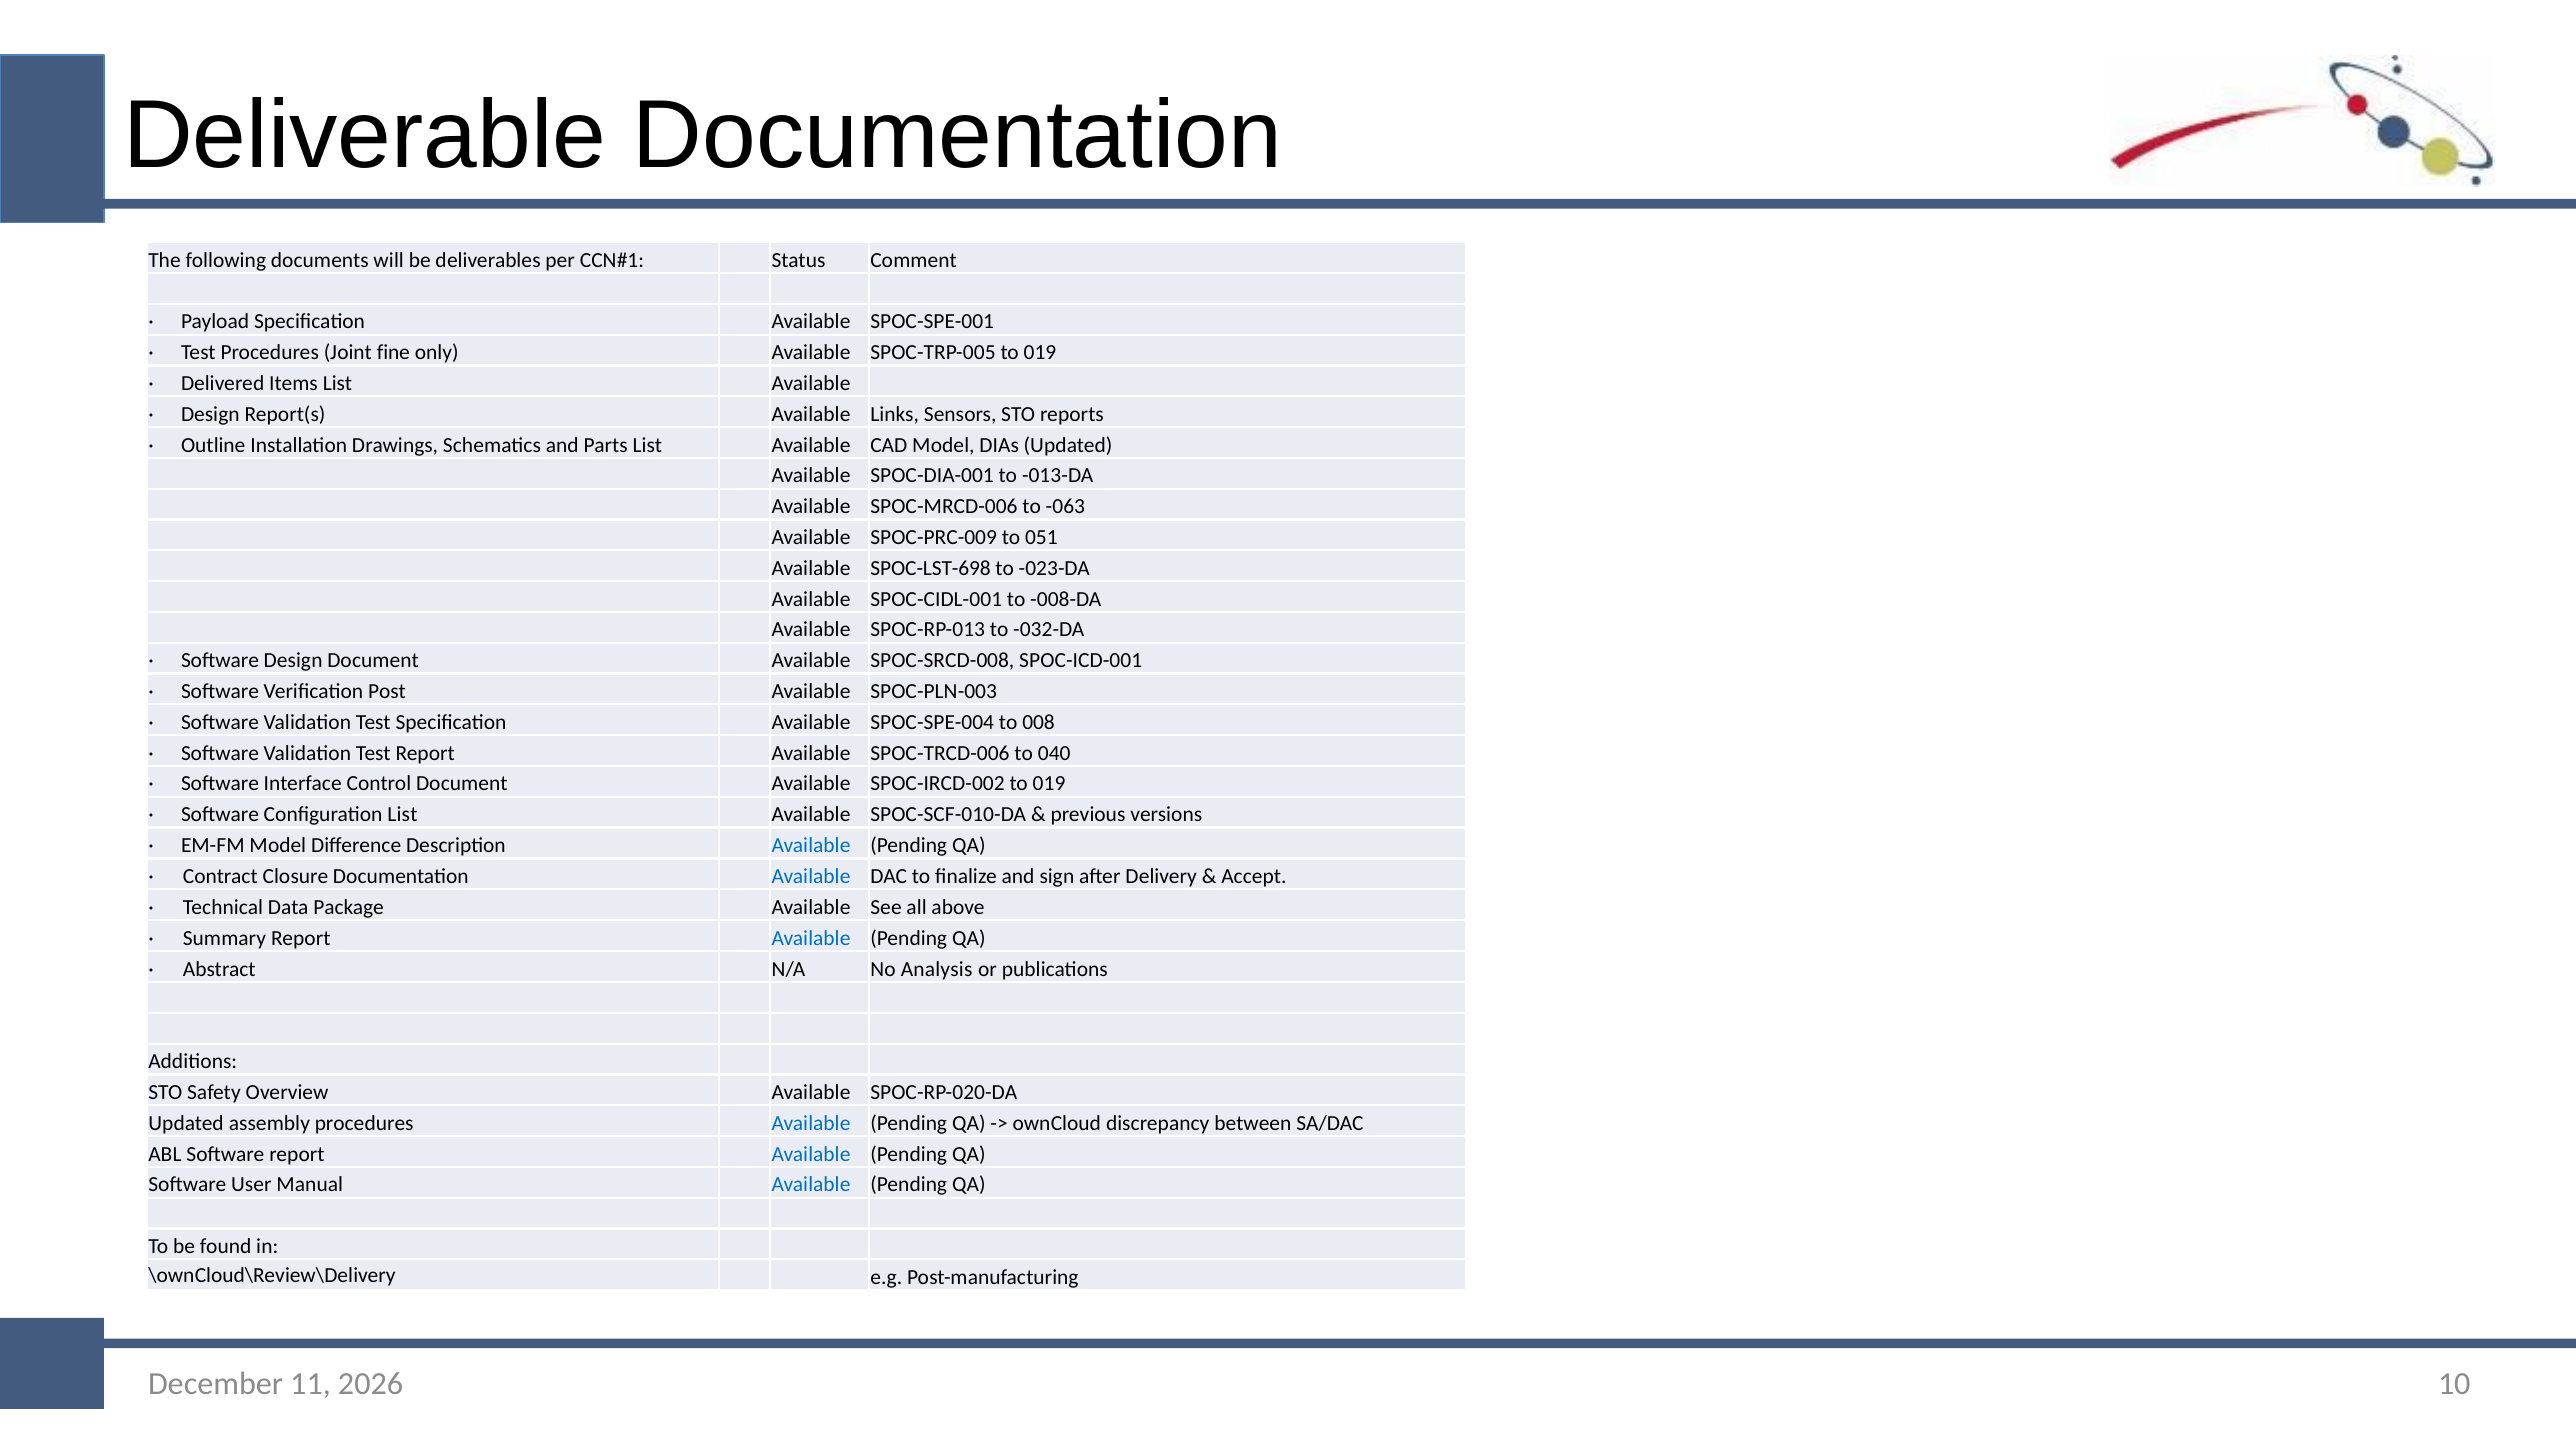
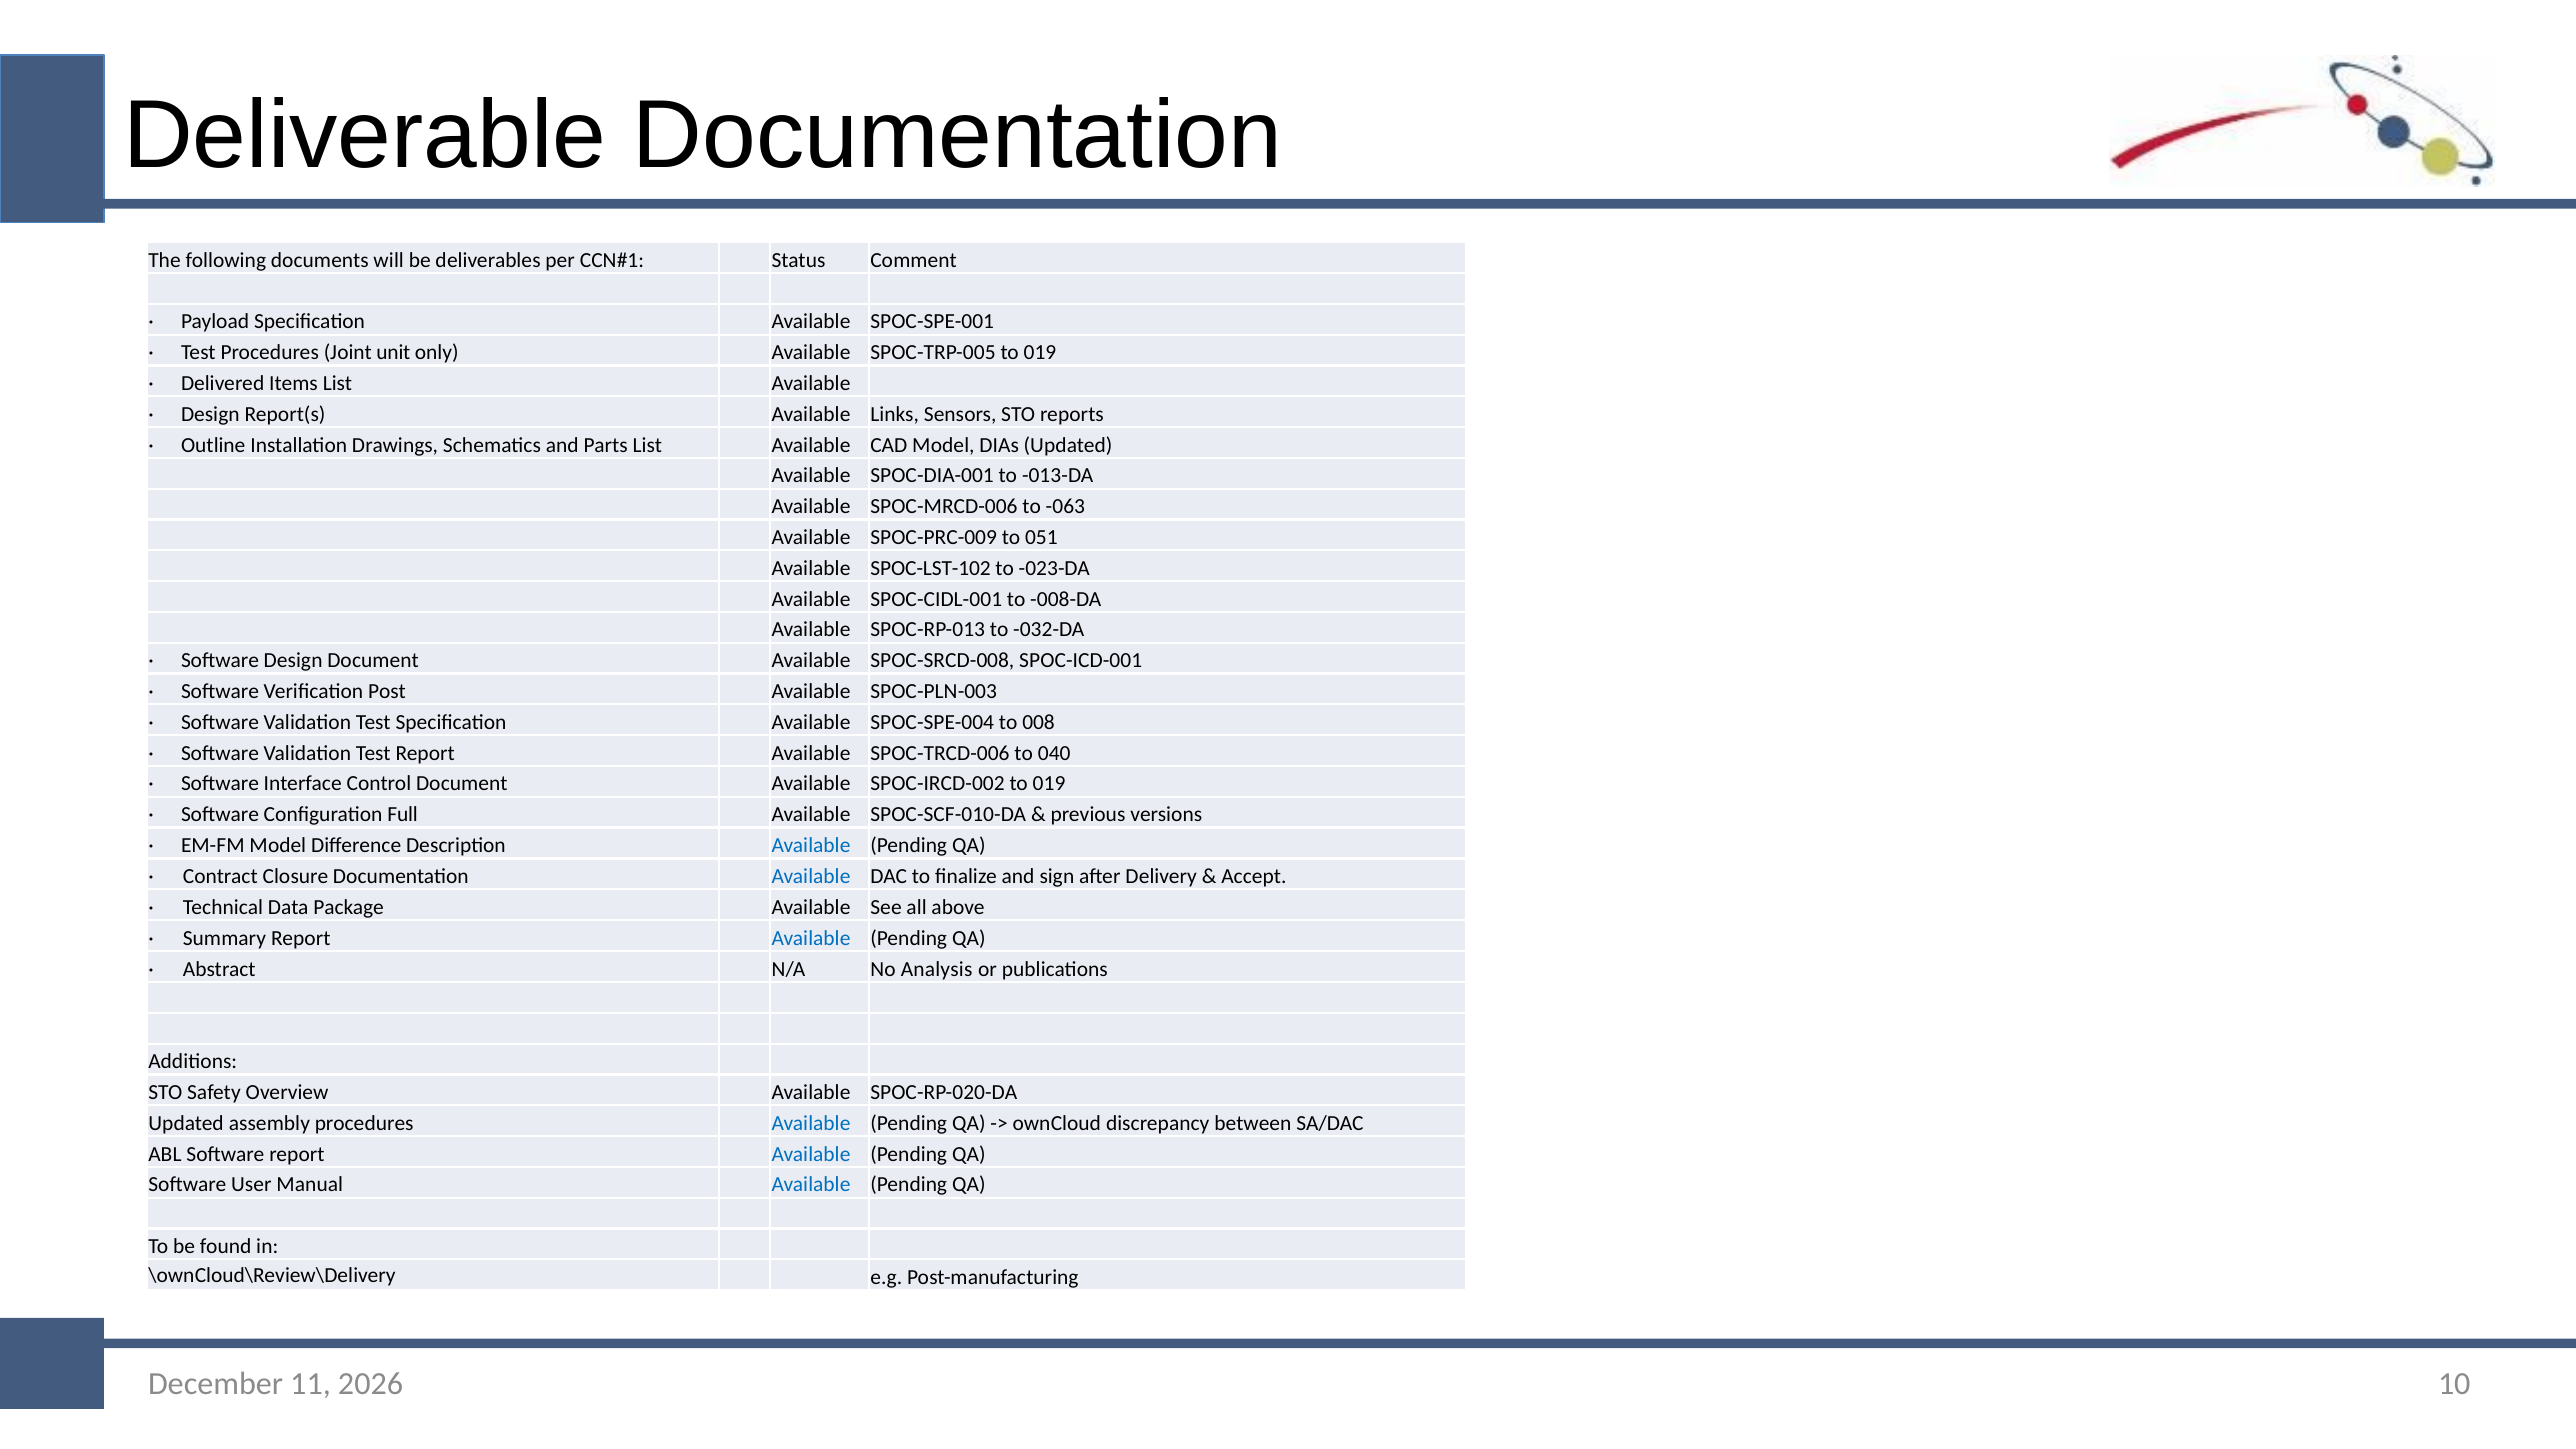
fine: fine -> unit (393, 353)
SPOC-LST-698: SPOC-LST-698 -> SPOC-LST-102 (931, 568)
Configuration List: List -> Full (403, 815)
